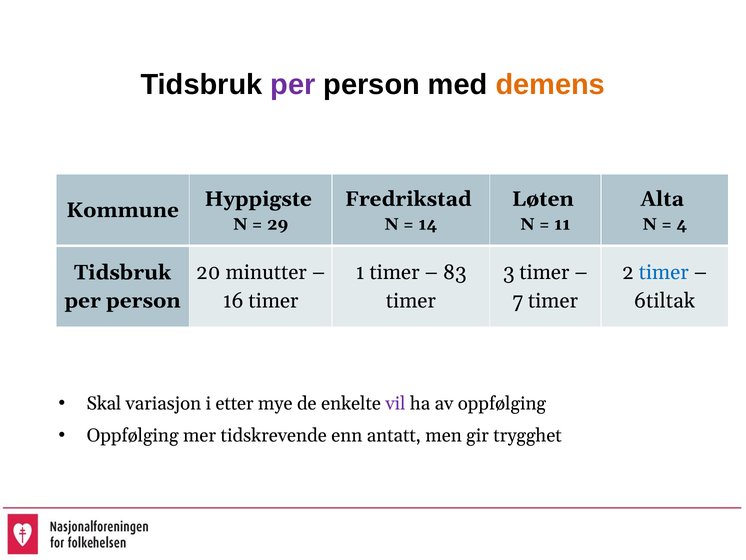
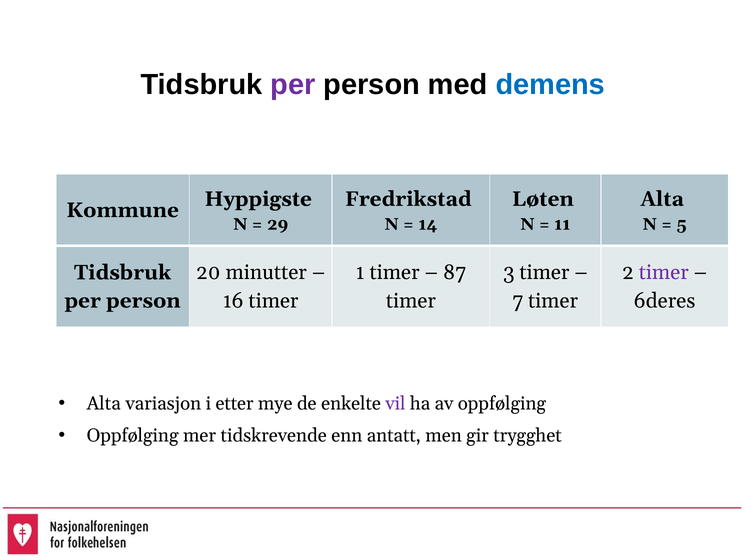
demens colour: orange -> blue (550, 85)
4: 4 -> 5 (682, 224)
83: 83 -> 87 (454, 272)
timer colour: blue -> purple (664, 272)
6tiltak: 6tiltak -> 6deres (665, 300)
Skal: Skal -> Alta (104, 403)
